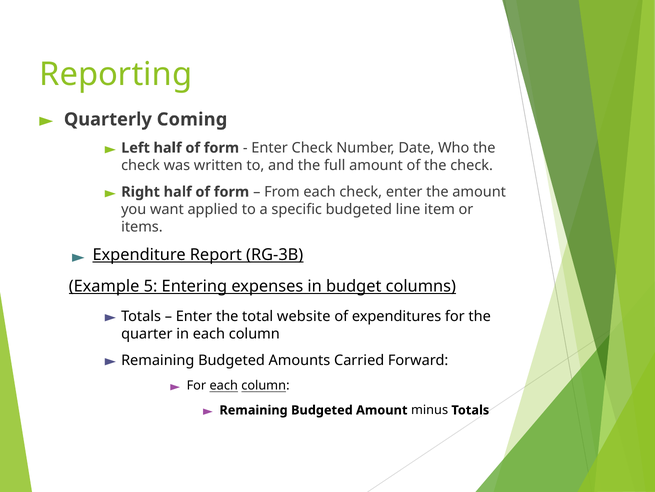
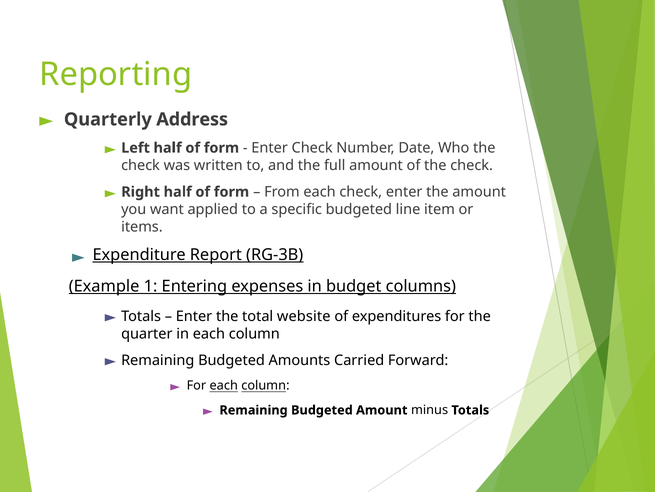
Coming: Coming -> Address (192, 119)
5: 5 -> 1 (151, 286)
